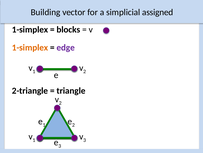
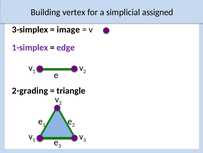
vector: vector -> vertex (74, 12)
1-simplex: 1-simplex -> 3-simplex (30, 30)
blocks: blocks -> image (68, 30)
1-simplex colour: orange -> purple (30, 47)
2-triangle: 2-triangle -> 2-grading (30, 90)
